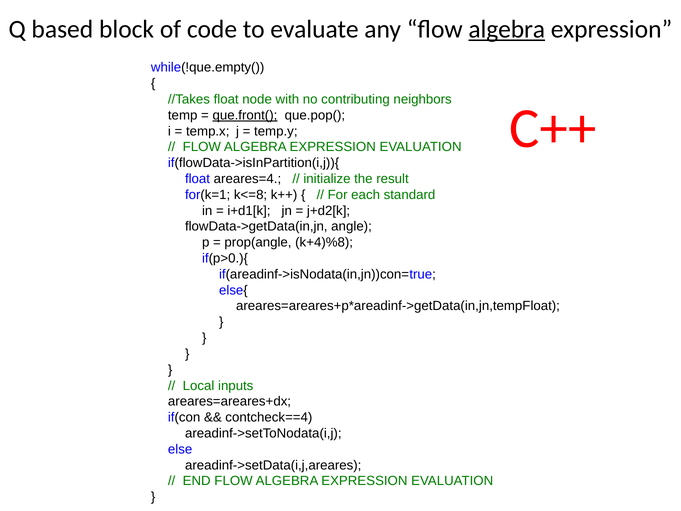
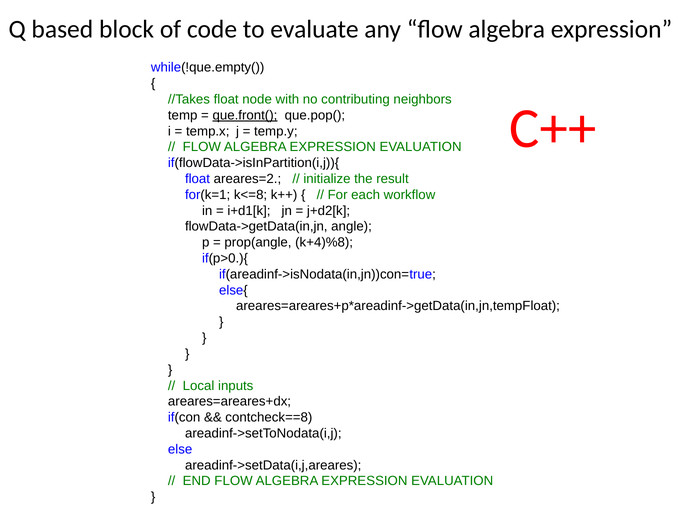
algebra underline: present -> none (507, 29)
areares=4: areares=4 -> areares=2 (247, 179)
standard: standard -> workflow (409, 195)
contcheck==4: contcheck==4 -> contcheck==8 (269, 417)
